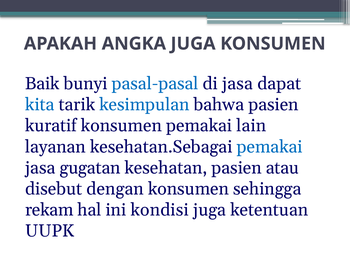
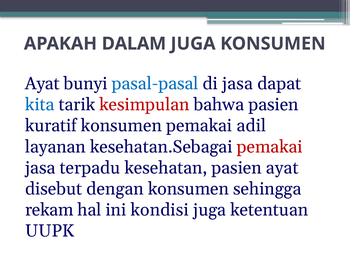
ANGKA: ANGKA -> DALAM (134, 44)
Baik: Baik -> Ayat (42, 83)
kesimpulan colour: blue -> red (144, 104)
lain: lain -> adil (251, 125)
pemakai colour: blue -> red (270, 146)
gugatan: gugatan -> terpadu (90, 167)
pasien atau: atau -> ayat (282, 167)
